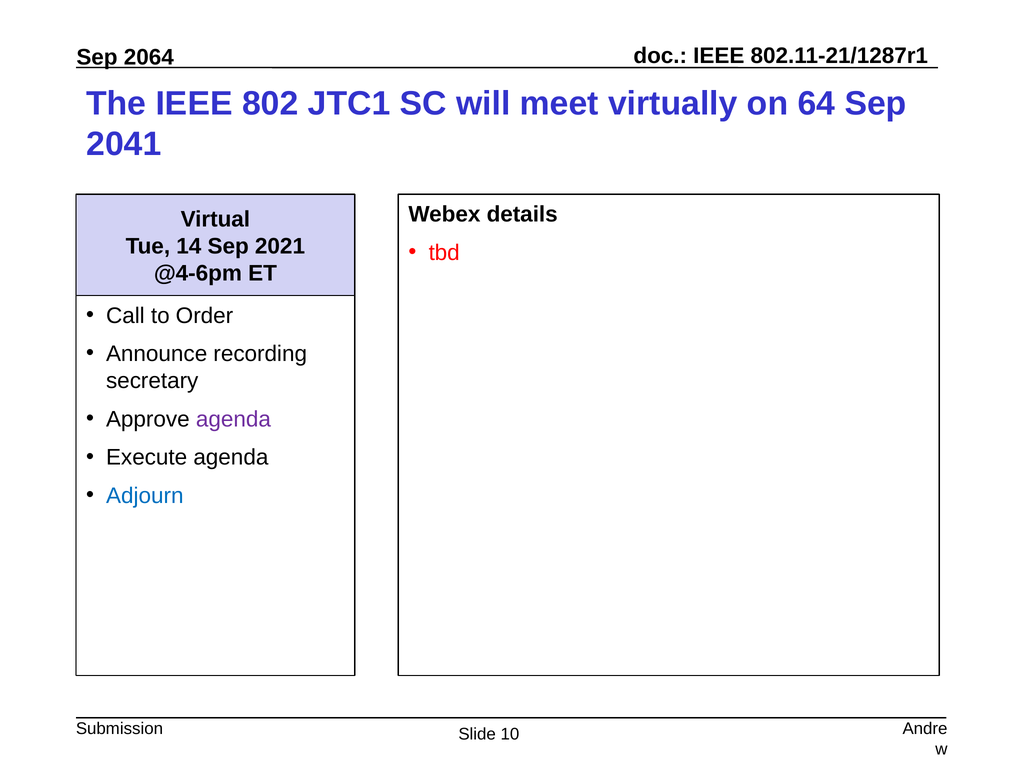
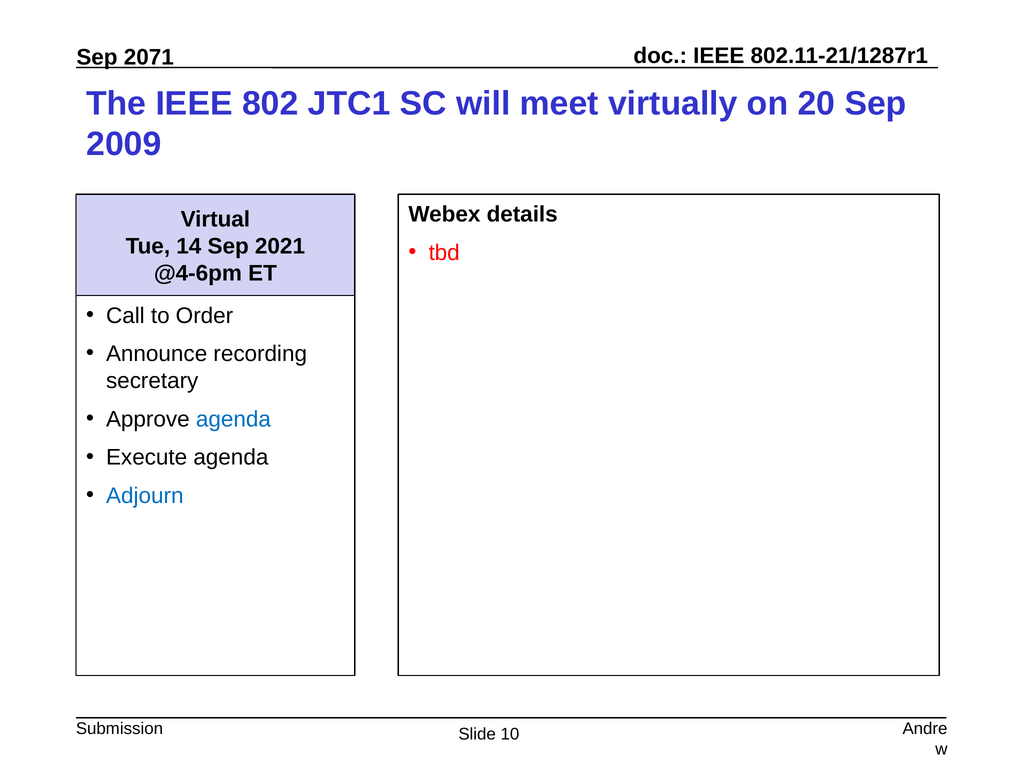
2064: 2064 -> 2071 (149, 58)
64: 64 -> 20 (816, 104)
2041: 2041 -> 2009 (124, 144)
agenda colour: purple -> blue (233, 419)
